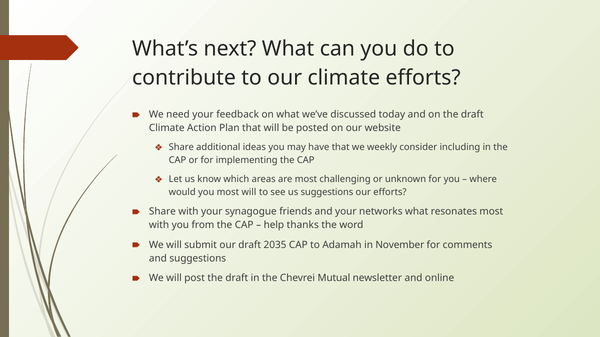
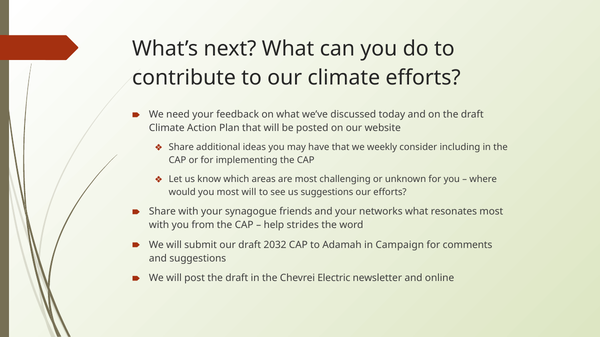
thanks: thanks -> strides (303, 225)
2035: 2035 -> 2032 (275, 245)
November: November -> Campaign (400, 245)
Mutual: Mutual -> Electric (334, 279)
